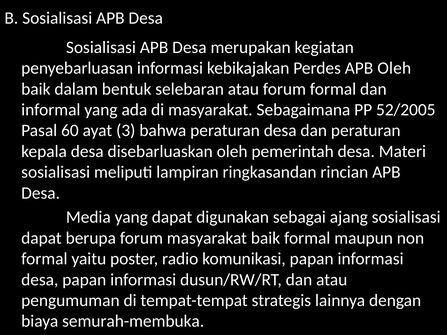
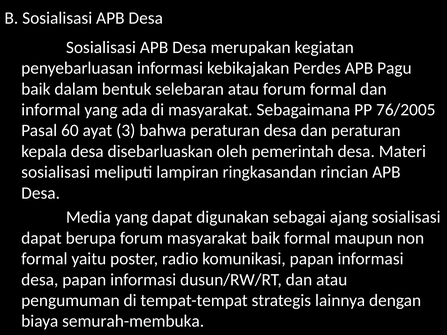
APB Oleh: Oleh -> Pagu (394, 68)
52/2005: 52/2005 -> 76/2005 (406, 110)
